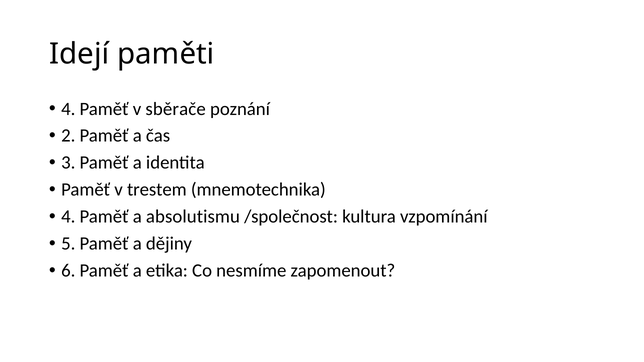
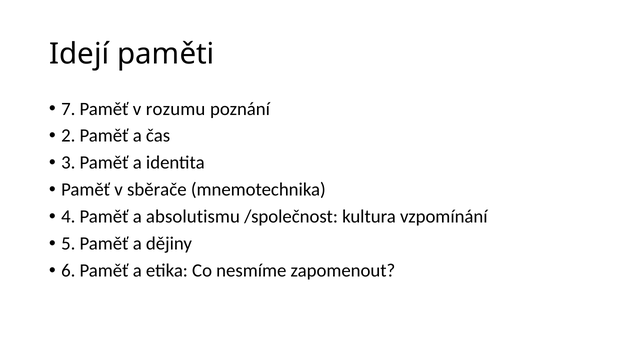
4: 4 -> 7 (68, 109)
sběrače: sběrače -> rozumu (176, 109)
trestem: trestem -> sběrače (157, 190)
